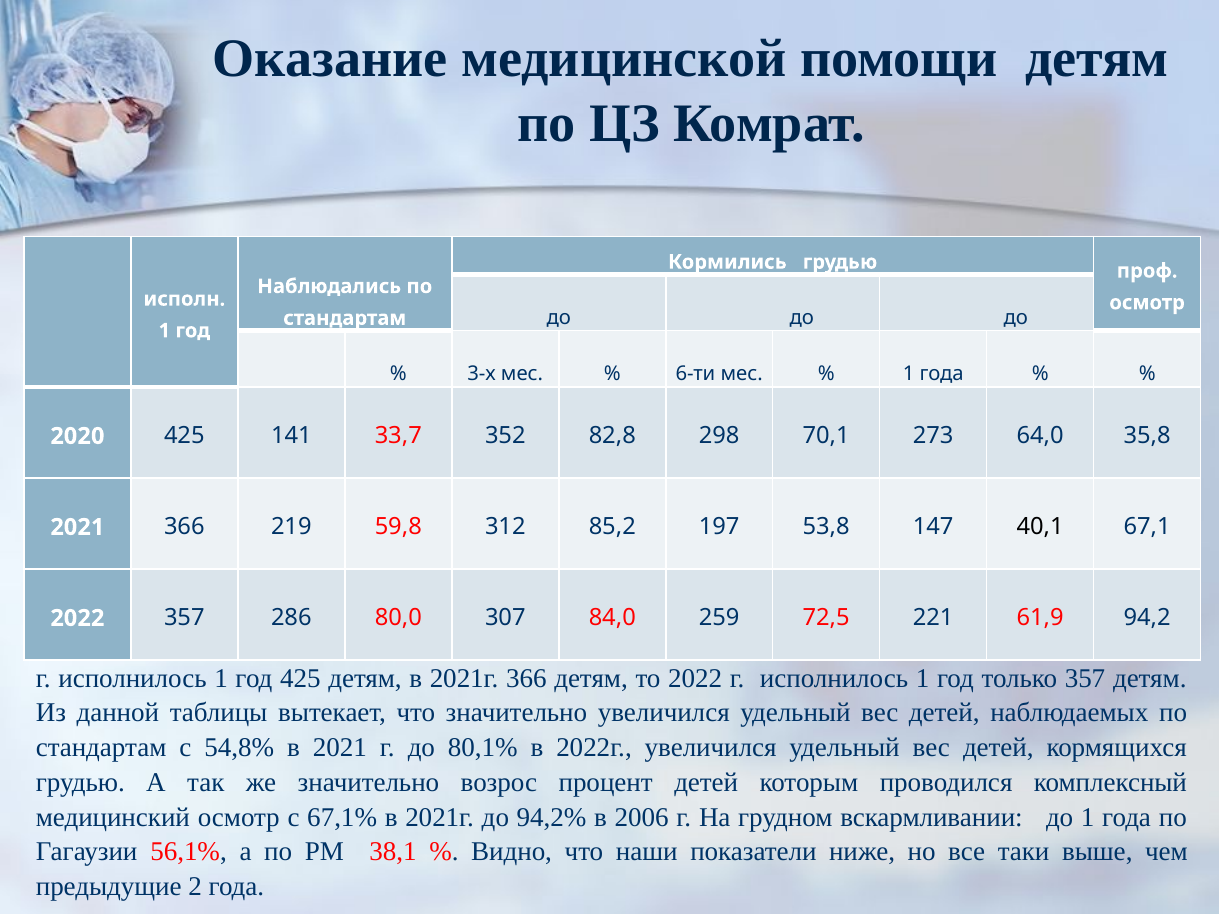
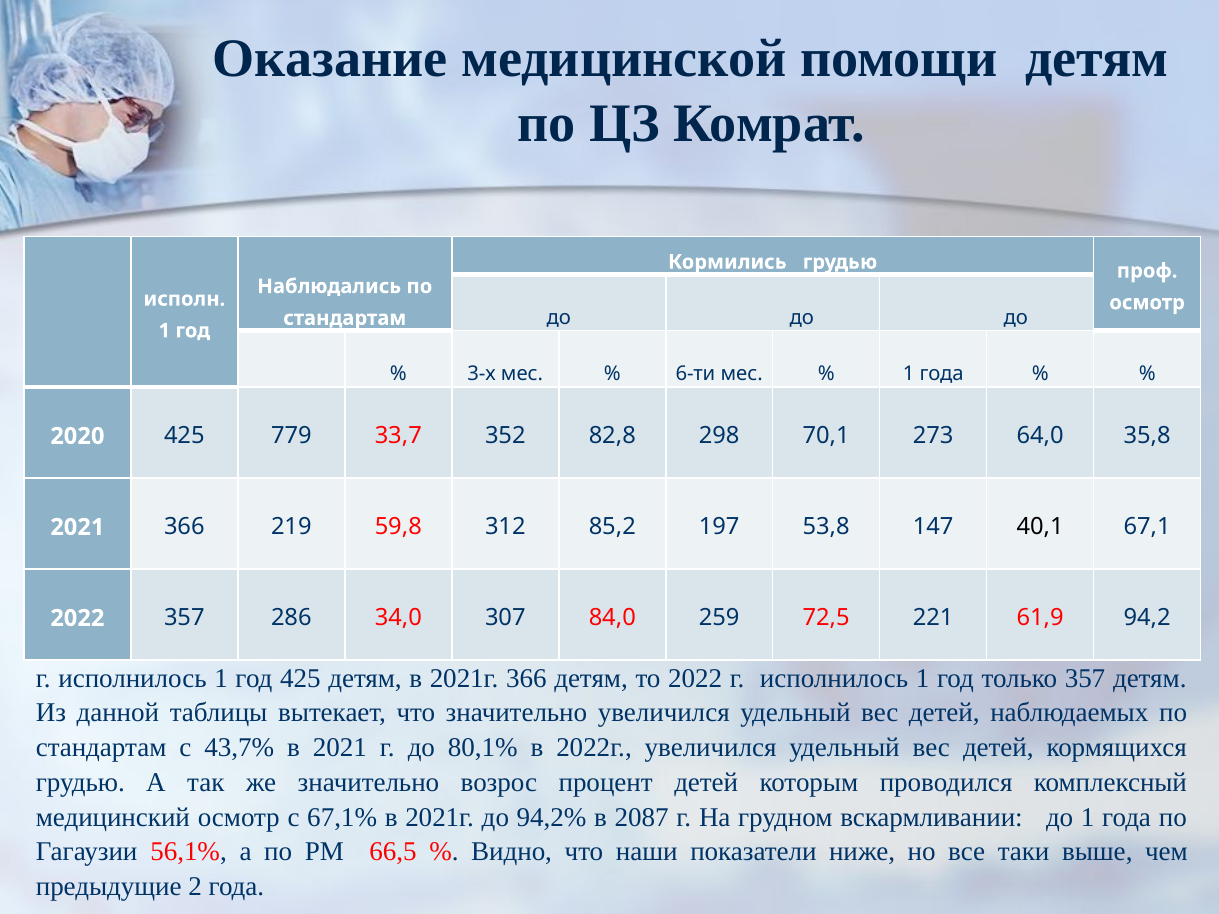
141: 141 -> 779 (291, 436)
80,0: 80,0 -> 34,0 (398, 618)
54,8%: 54,8% -> 43,7% (239, 748)
2006: 2006 -> 2087 (642, 817)
38,1: 38,1 -> 66,5 (393, 852)
